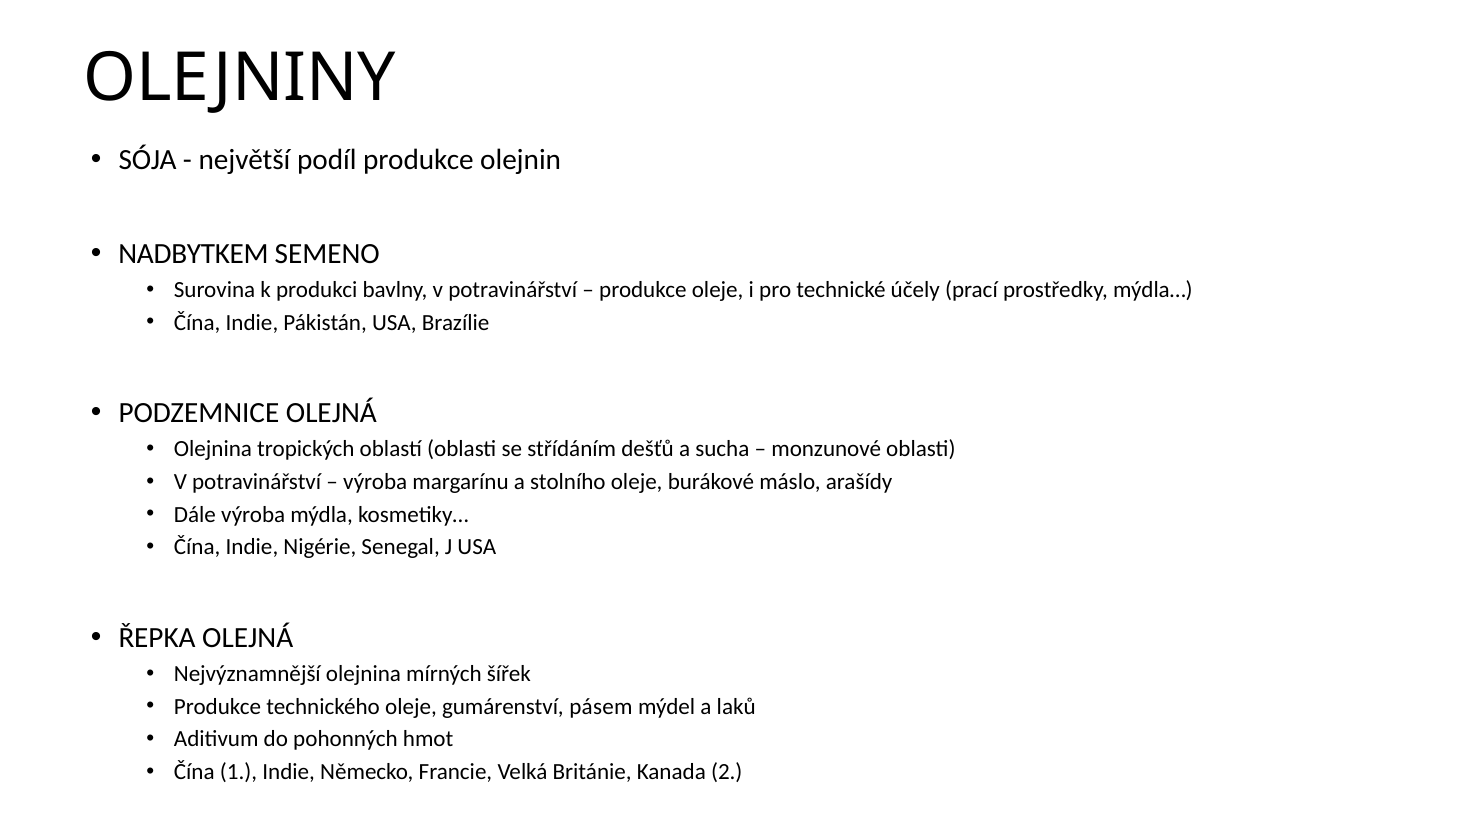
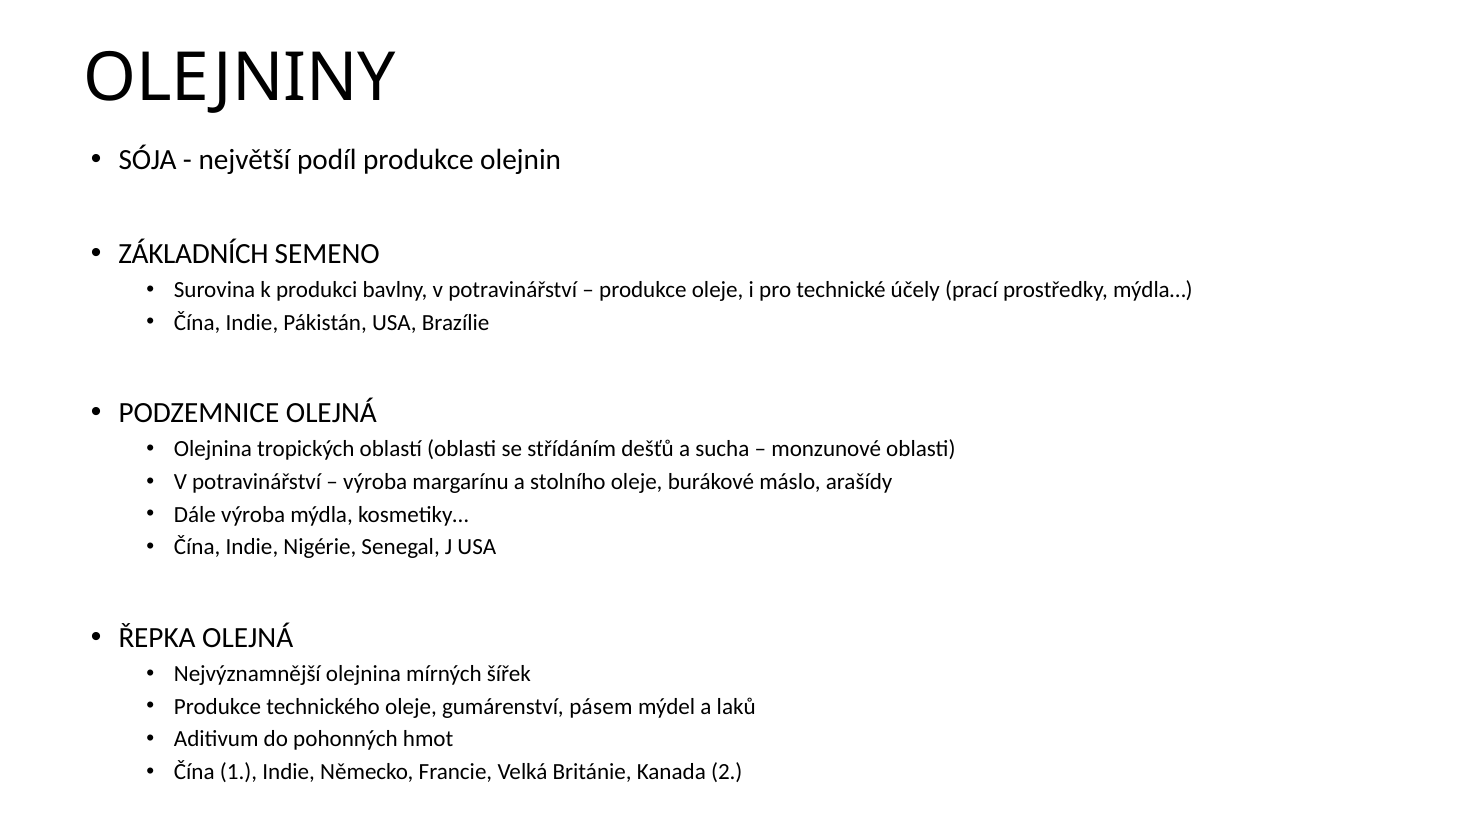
NADBYTKEM: NADBYTKEM -> ZÁKLADNÍCH (193, 254)
